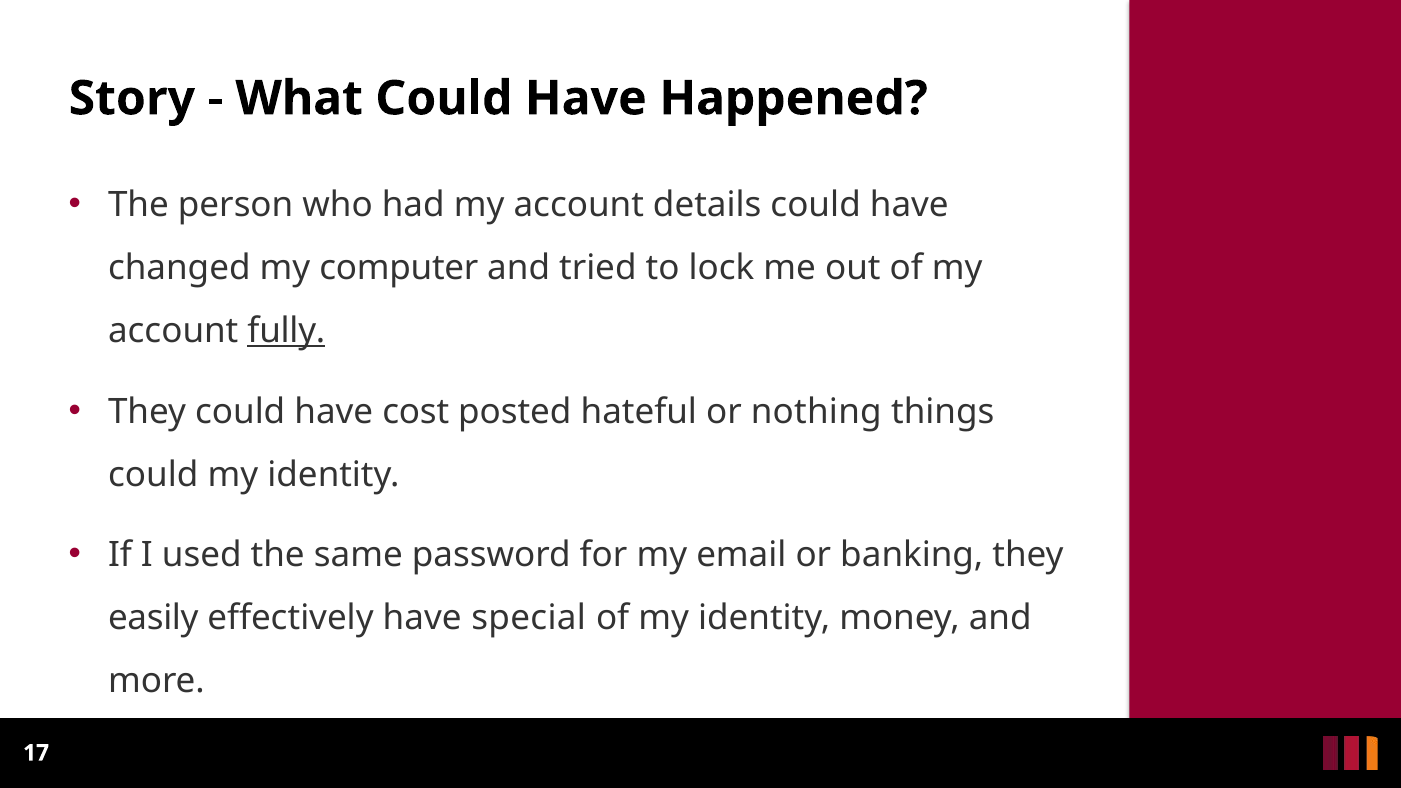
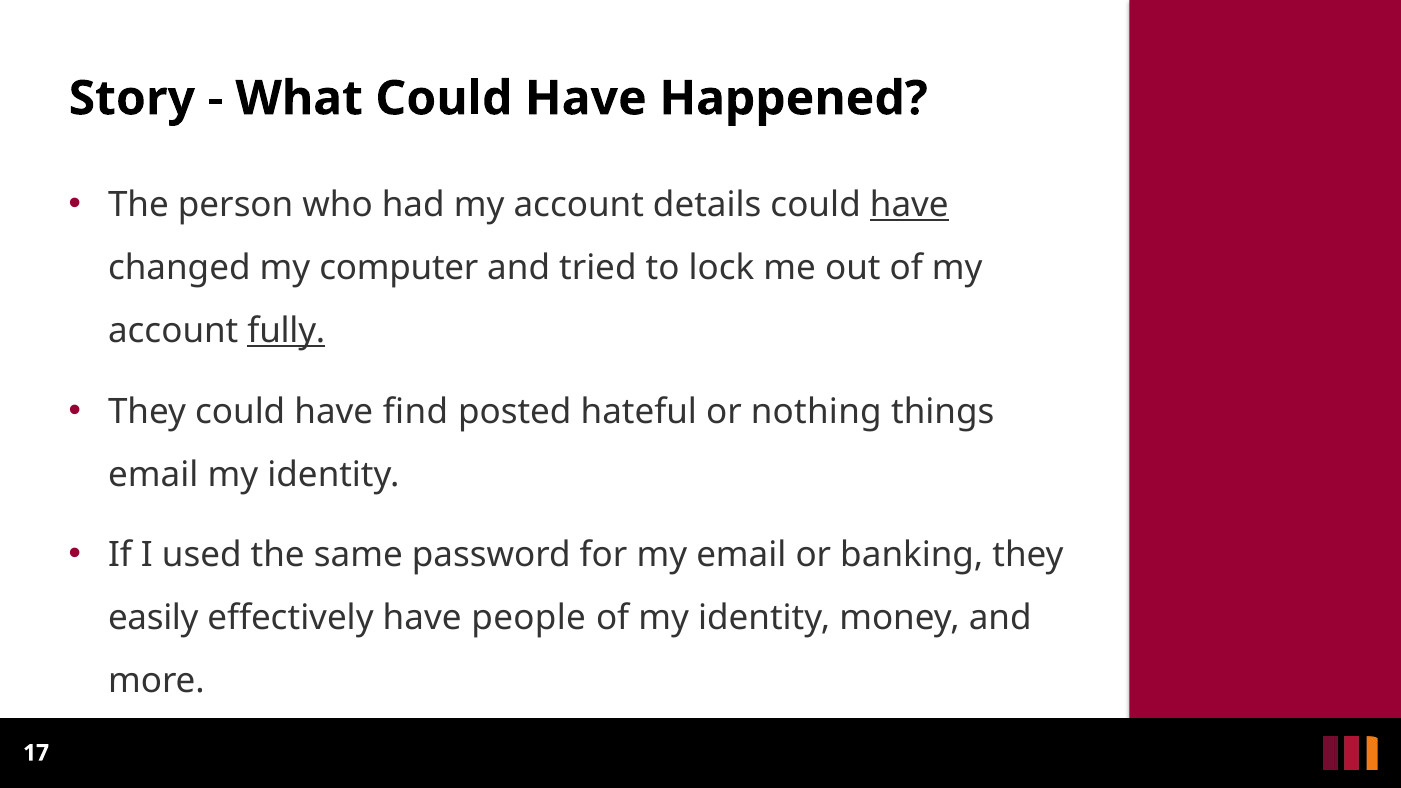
have underline: none -> present (909, 205)
cost: cost -> find (415, 412)
could: could -> email (153, 475)
special: special -> people (529, 618)
